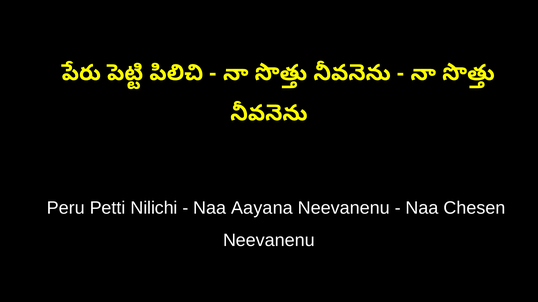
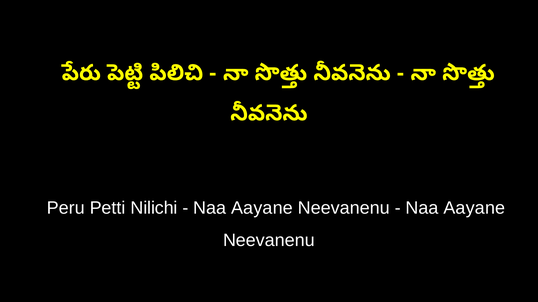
Aayana: Aayana -> Aayane (262, 208)
Chesen: Chesen -> Aayane (474, 208)
